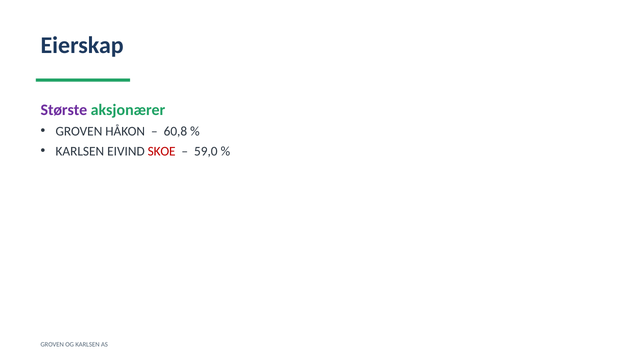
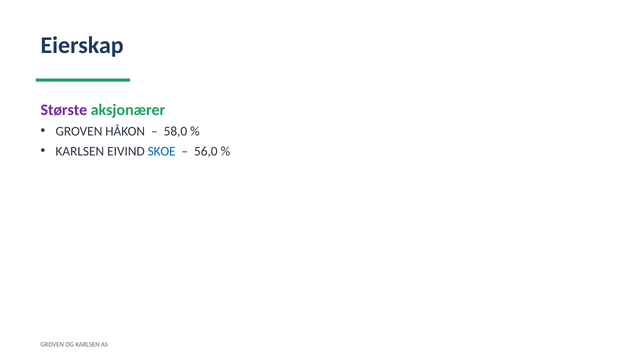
60,8: 60,8 -> 58,0 (175, 131)
SKOE colour: red -> blue (162, 151)
59,0: 59,0 -> 56,0 (206, 151)
